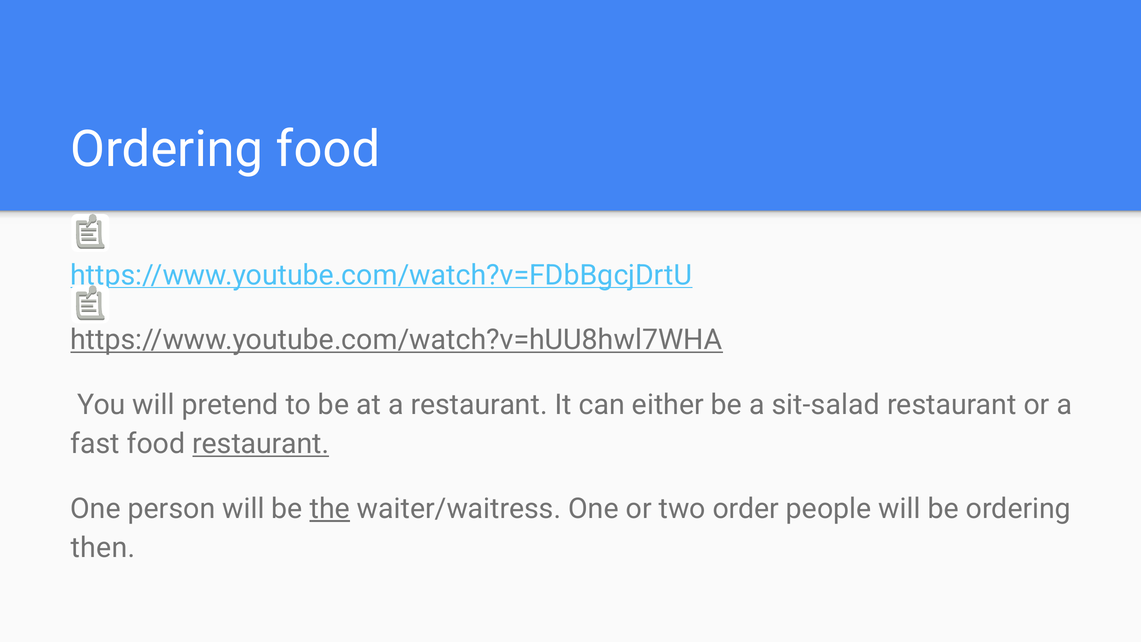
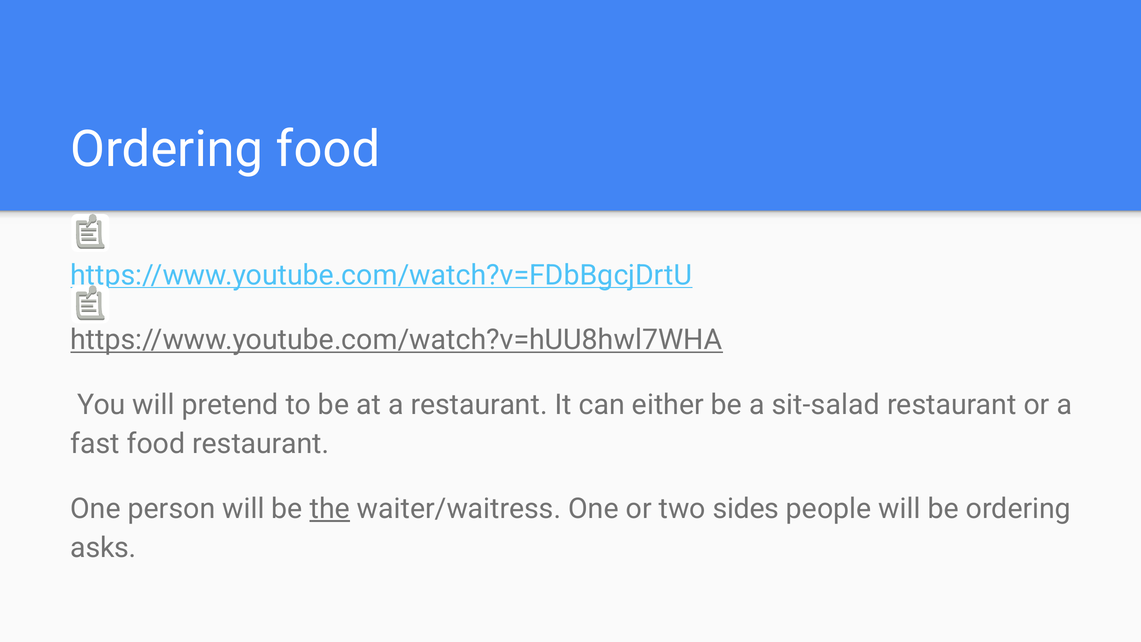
restaurant underline: present -> none (261, 444)
order: order -> sides (746, 509)
then: then -> asks (103, 548)
